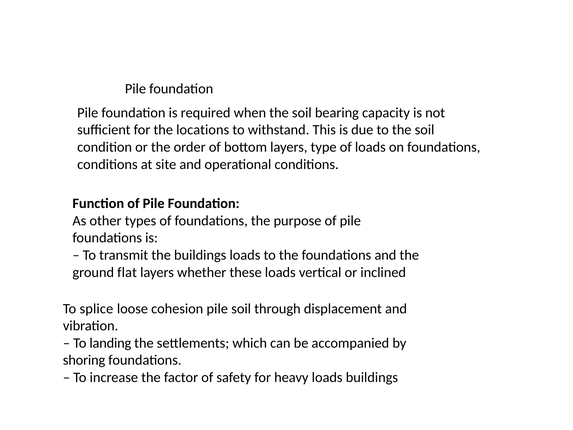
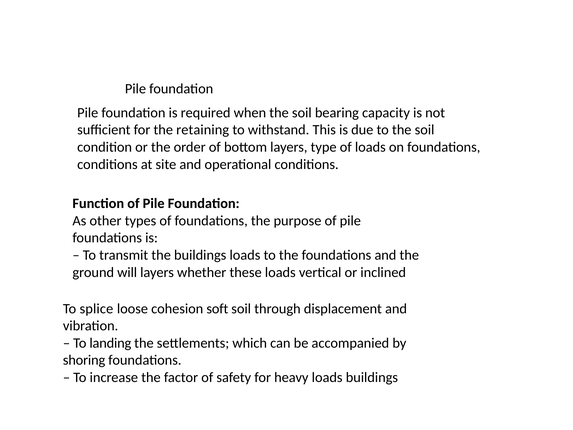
locations: locations -> retaining (203, 130)
flat: flat -> will (127, 272)
cohesion pile: pile -> soft (217, 308)
